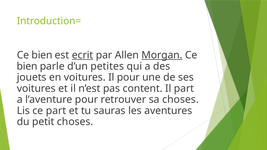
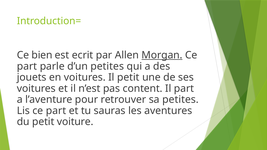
ecrit underline: present -> none (83, 55)
bien: bien -> part (27, 66)
Il pour: pour -> petit (128, 77)
sa choses: choses -> petites (181, 100)
petit choses: choses -> voiture (75, 122)
